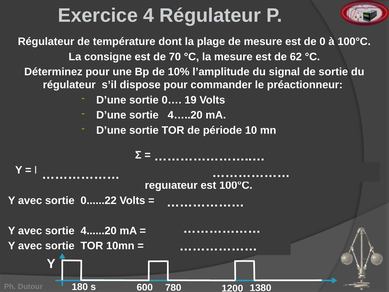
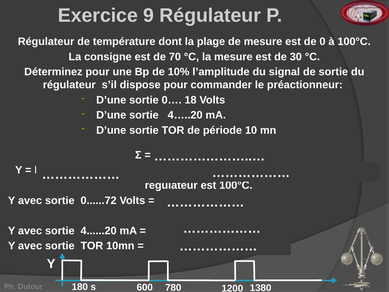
Exercice 4: 4 -> 9 (149, 16)
de 62: 62 -> 30 (296, 57)
19: 19 -> 18 (191, 100)
0......22: 0......22 -> 0......72 (99, 200)
